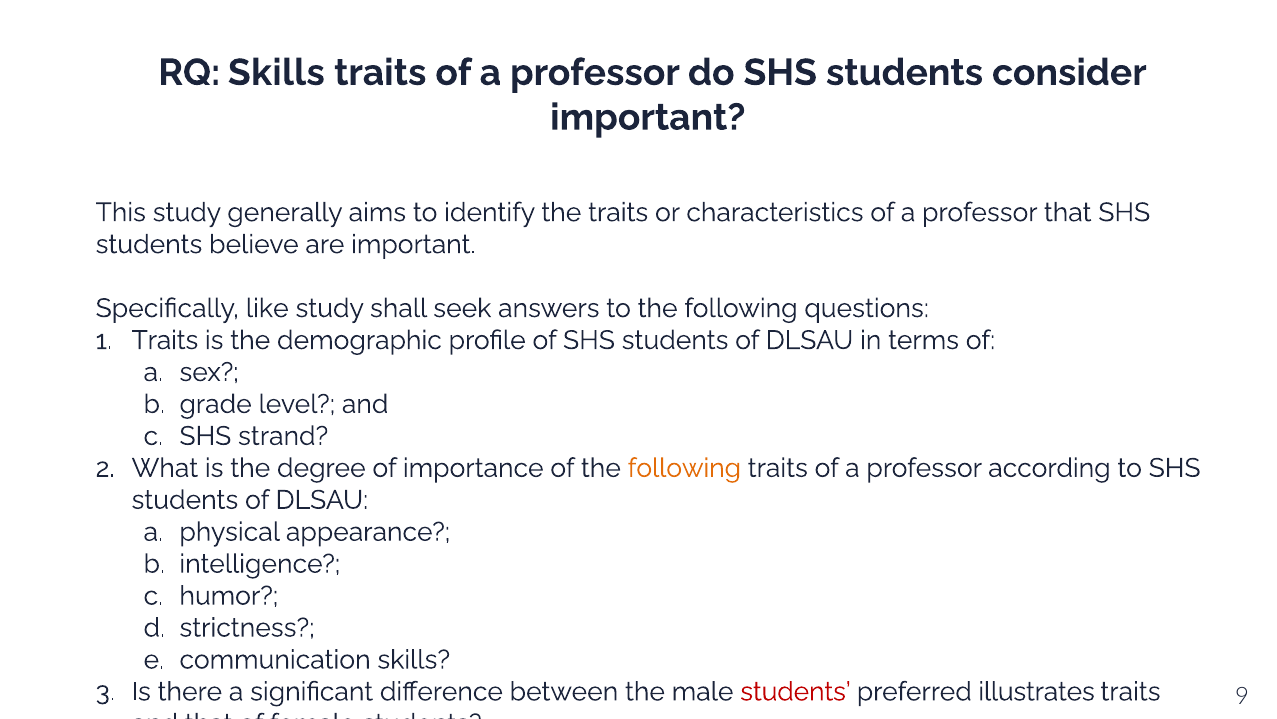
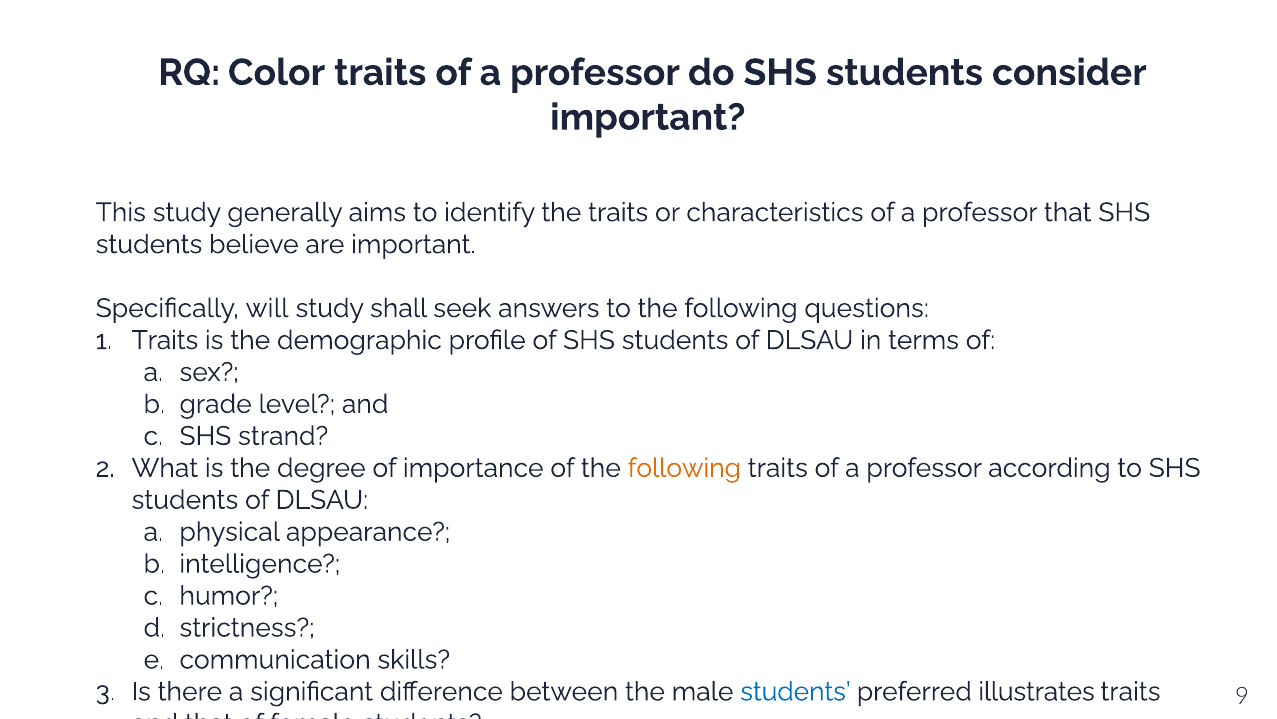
RQ Skills: Skills -> Color (277, 73)
like: like -> will (267, 308)
students colour: red -> blue (796, 691)
